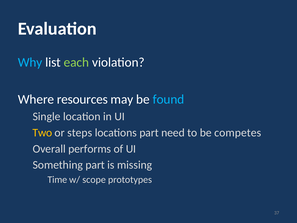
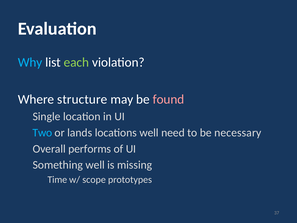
resources: resources -> structure (82, 99)
found colour: light blue -> pink (168, 99)
Two colour: yellow -> light blue (42, 132)
steps: steps -> lands (80, 132)
locations part: part -> well (149, 132)
competes: competes -> necessary (238, 132)
Something part: part -> well (95, 165)
